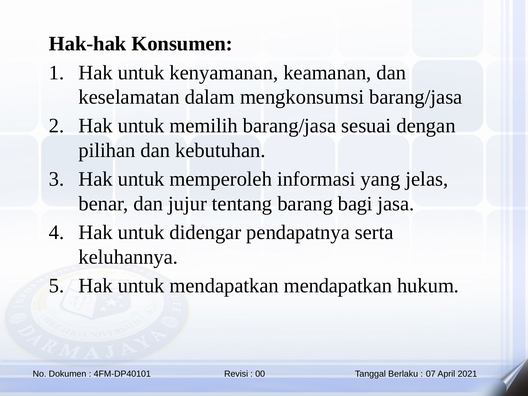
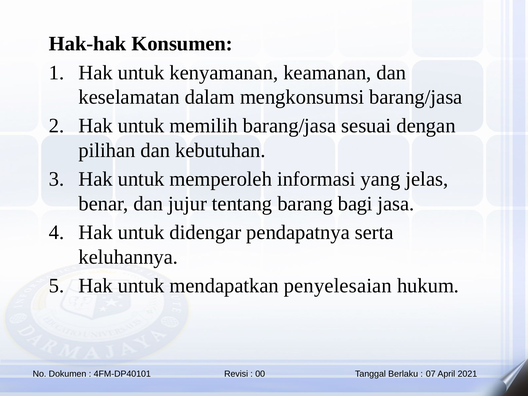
mendapatkan mendapatkan: mendapatkan -> penyelesaian (338, 286)
